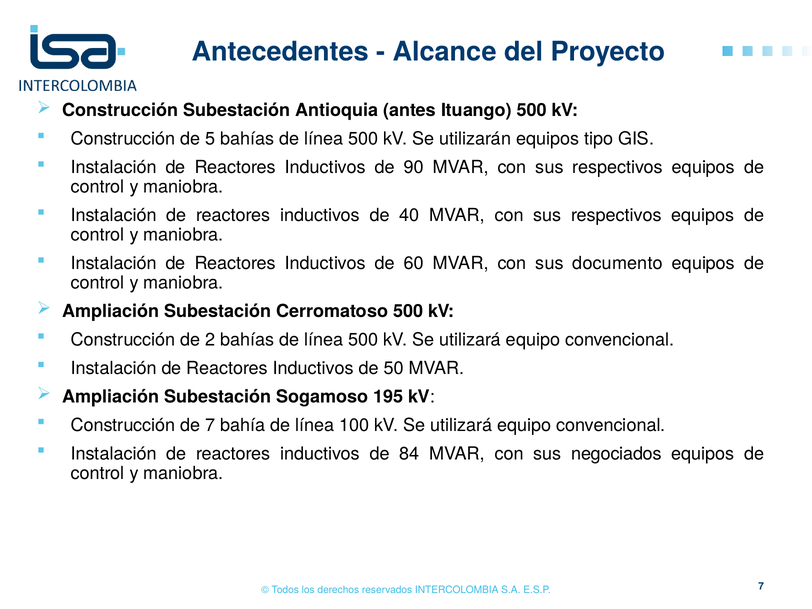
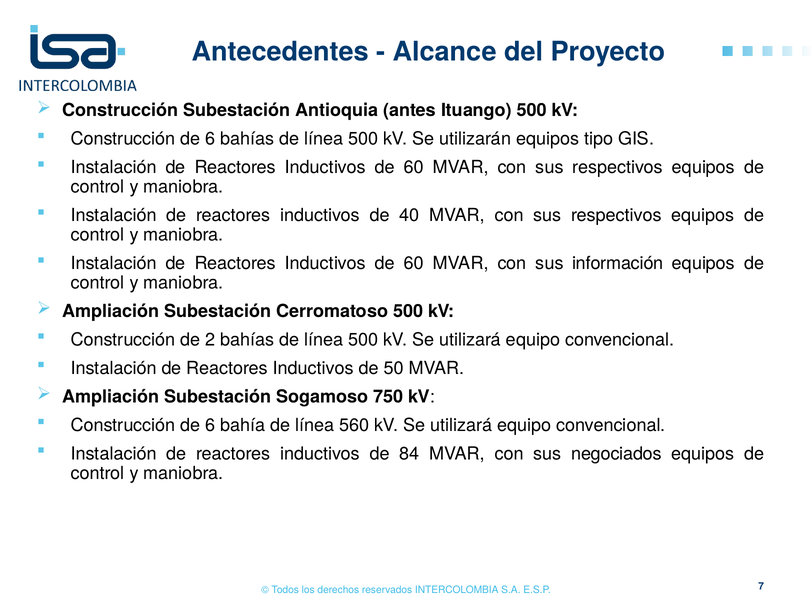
5: 5 -> 6 (210, 139)
90: 90 -> 60 (414, 167)
documento: documento -> información (618, 263)
195: 195 -> 750 (388, 397)
7: 7 -> 6 (210, 425)
100: 100 -> 560 (354, 425)
